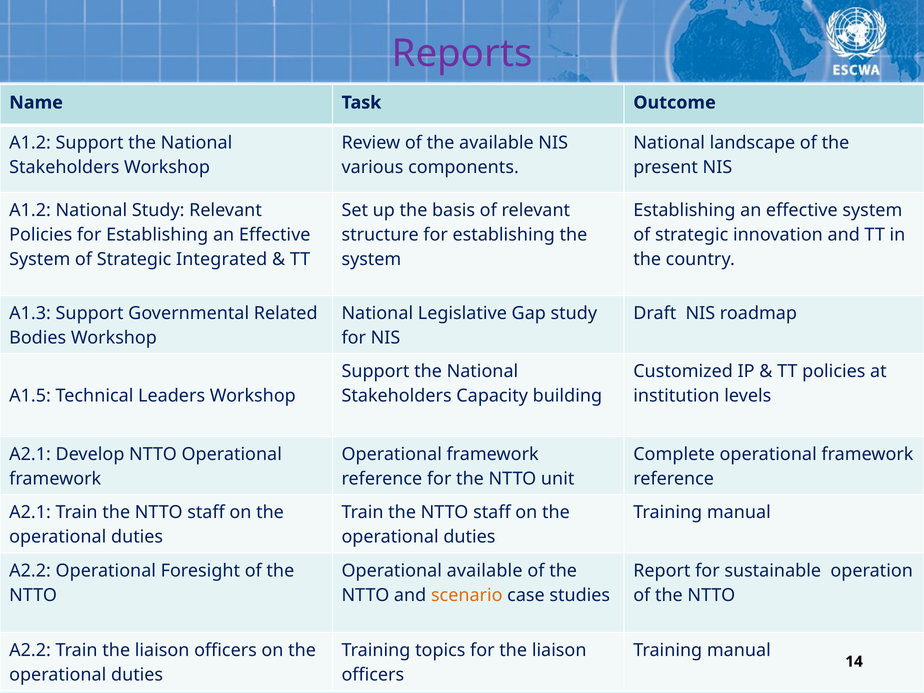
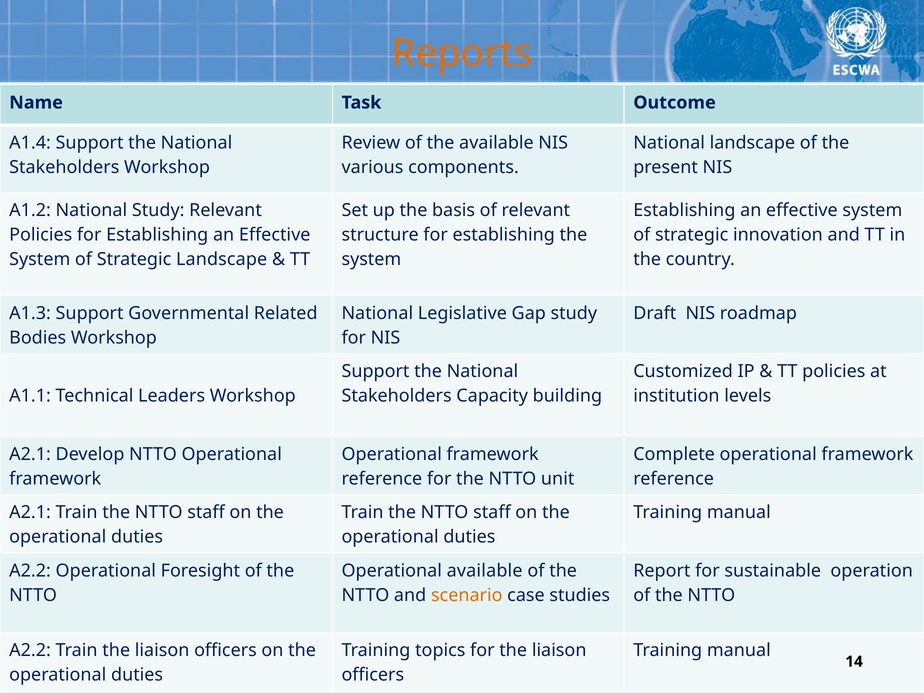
Reports colour: purple -> orange (462, 53)
A1.2: A1.2 -> A1.4 (30, 143)
Strategic Integrated: Integrated -> Landscape (222, 259)
A1.5: A1.5 -> A1.1 (30, 396)
